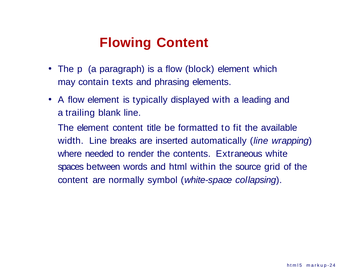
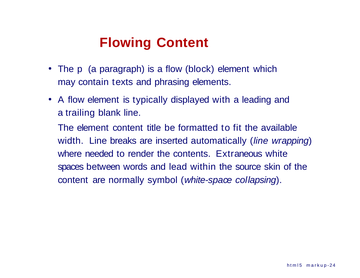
html: html -> lead (178, 167)
grid: grid -> skin (272, 167)
